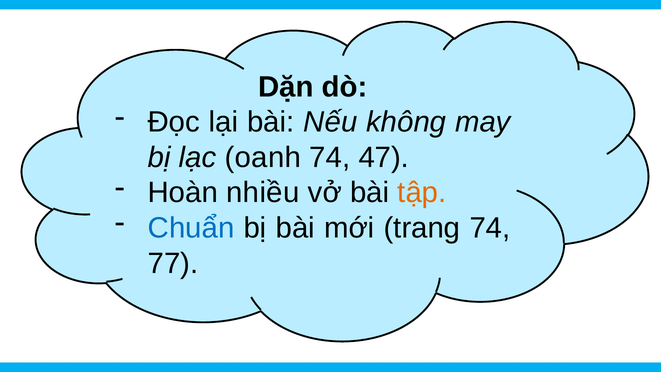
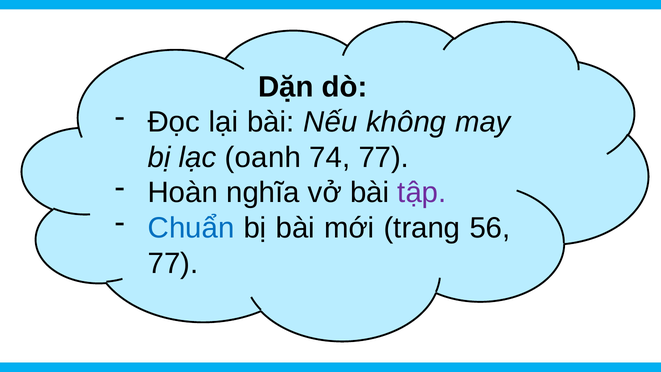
74 47: 47 -> 77 (384, 157)
nhiều: nhiều -> nghĩa (263, 193)
tập colour: orange -> purple (422, 193)
trang 74: 74 -> 56 (490, 228)
